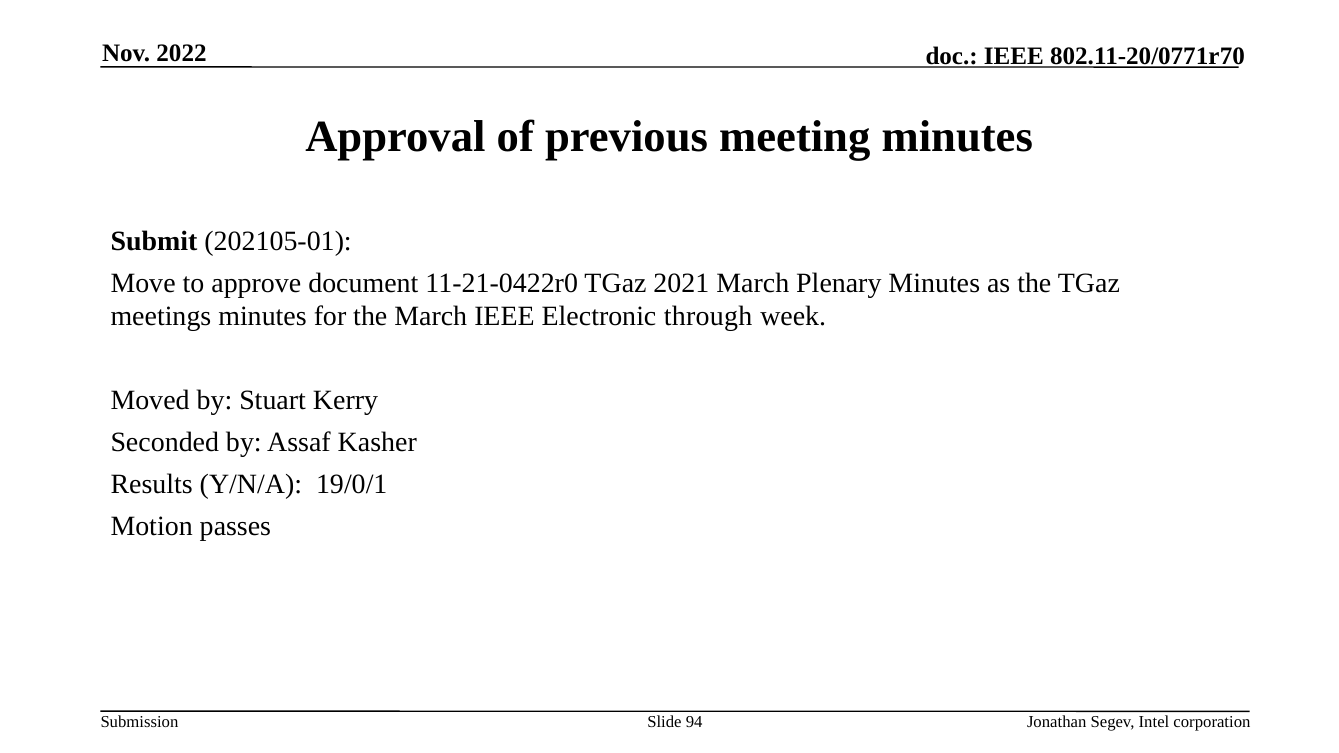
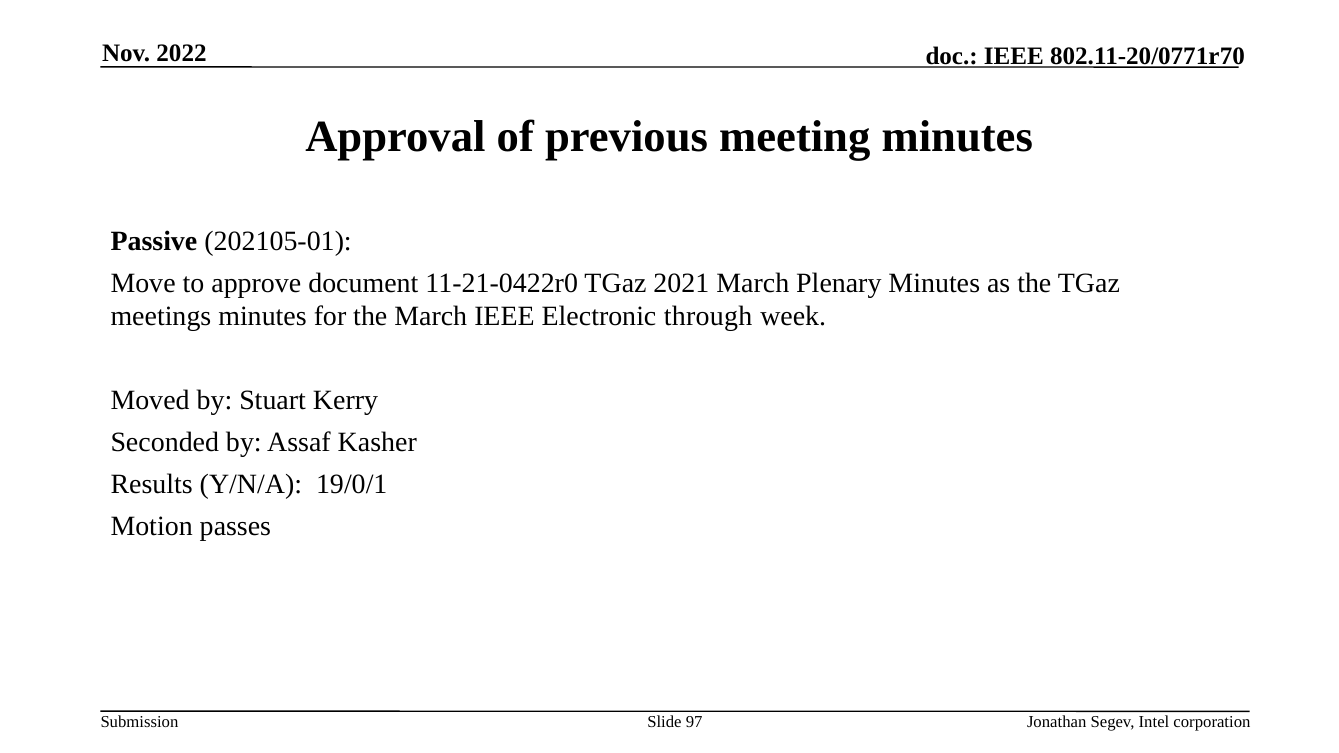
Submit: Submit -> Passive (154, 241)
94: 94 -> 97 (694, 722)
